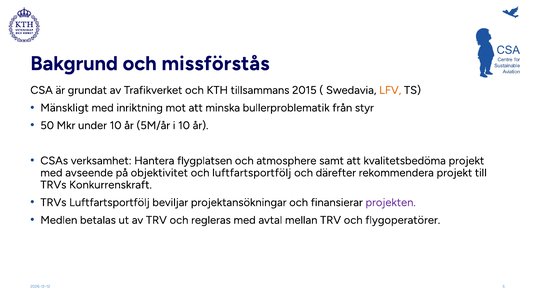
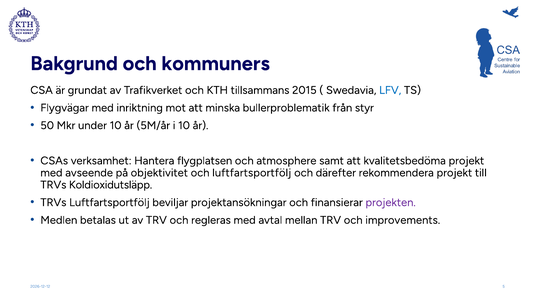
missförstås: missförstås -> kommuners (216, 64)
LFV colour: orange -> blue (390, 90)
Mänskligt: Mänskligt -> Flygvägar (65, 108)
Konkurrenskraft: Konkurrenskraft -> Koldioxidutsläpp (111, 185)
flygoperatörer: flygoperatörer -> improvements (403, 220)
